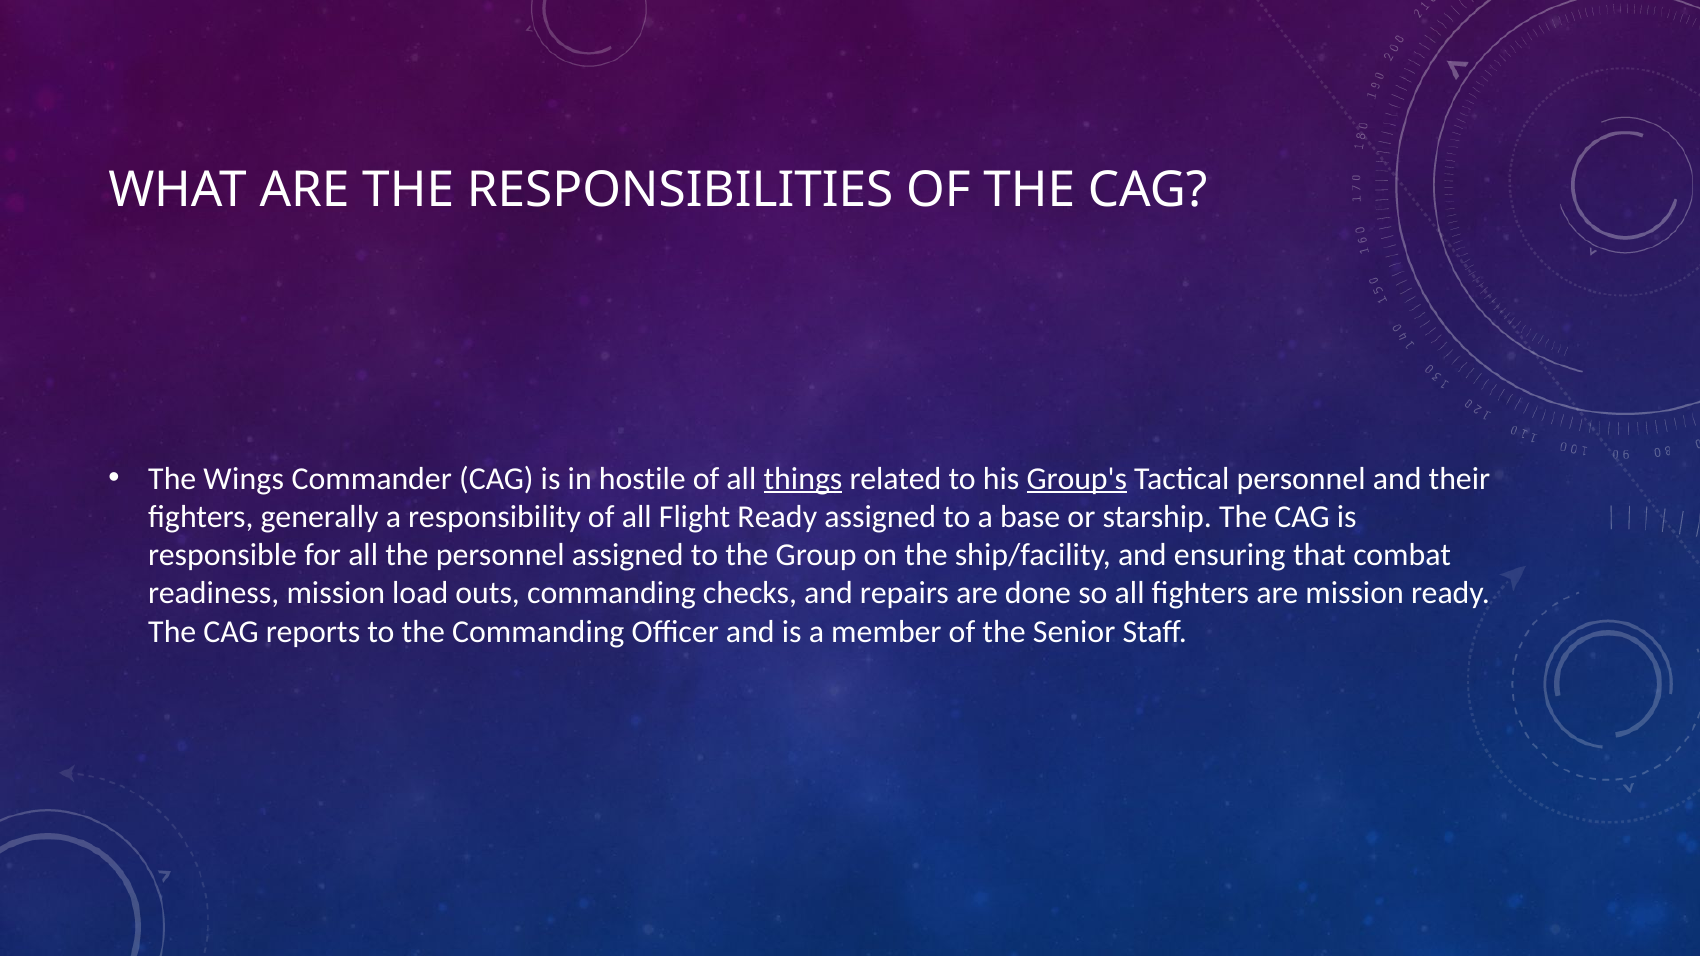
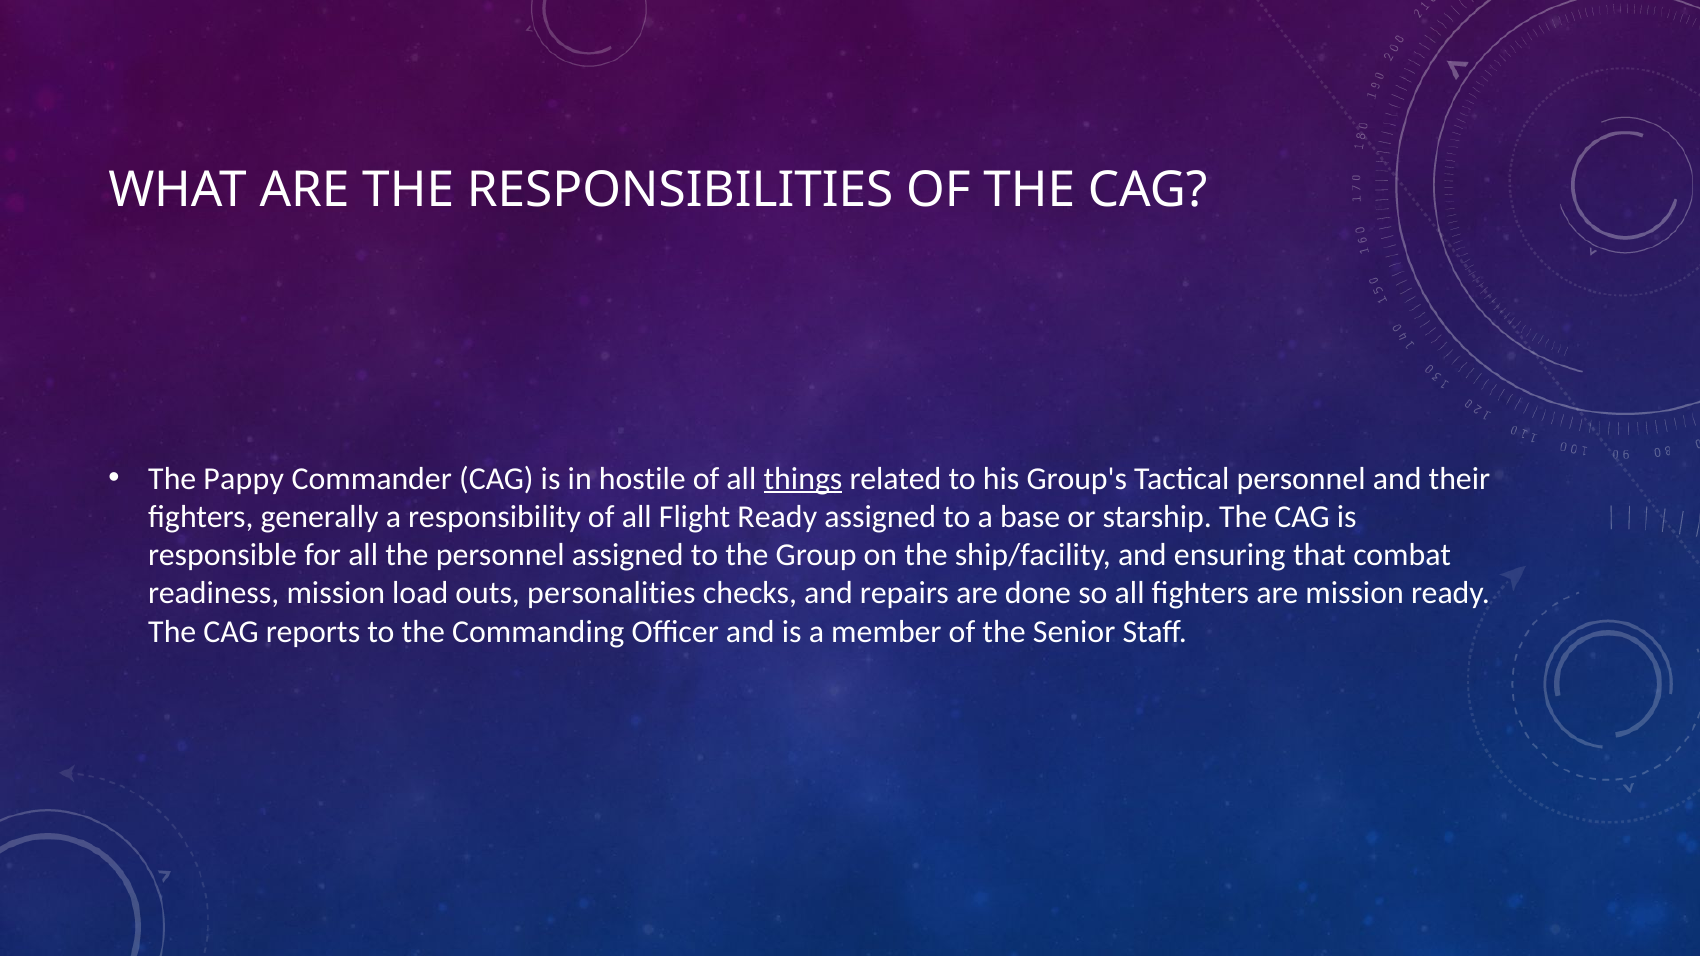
Wings: Wings -> Pappy (244, 479)
Group's underline: present -> none (1077, 479)
outs commanding: commanding -> personalities (611, 593)
